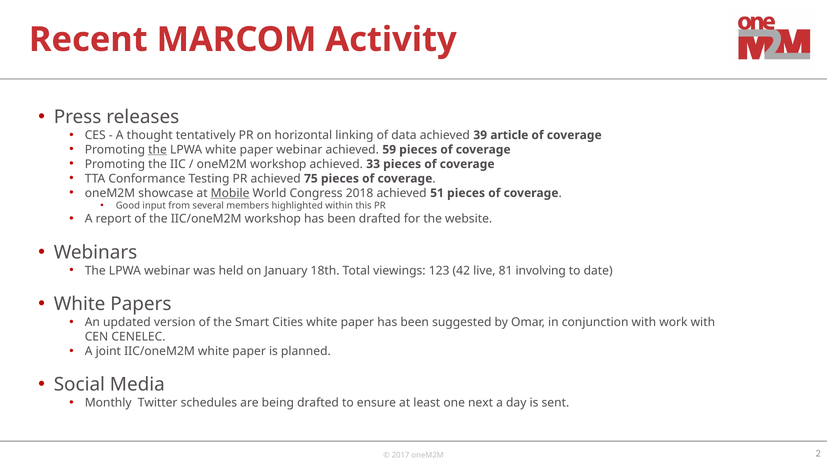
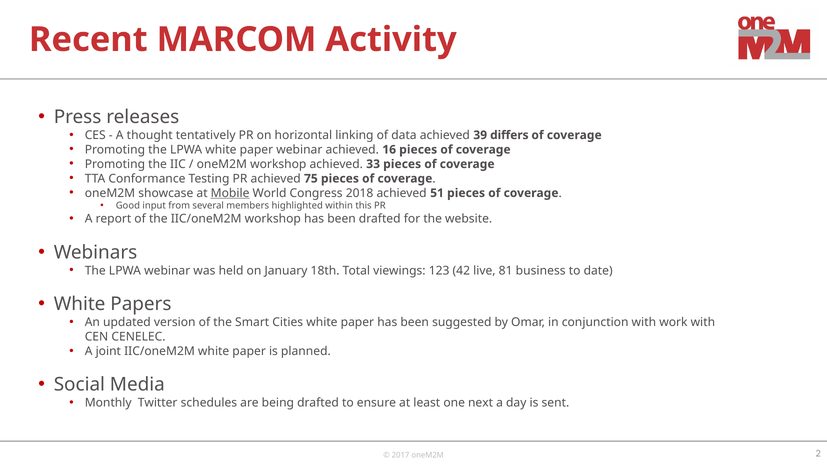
article: article -> differs (509, 135)
the underline: present -> none (158, 150)
59: 59 -> 16 (389, 150)
involving: involving -> business (541, 271)
